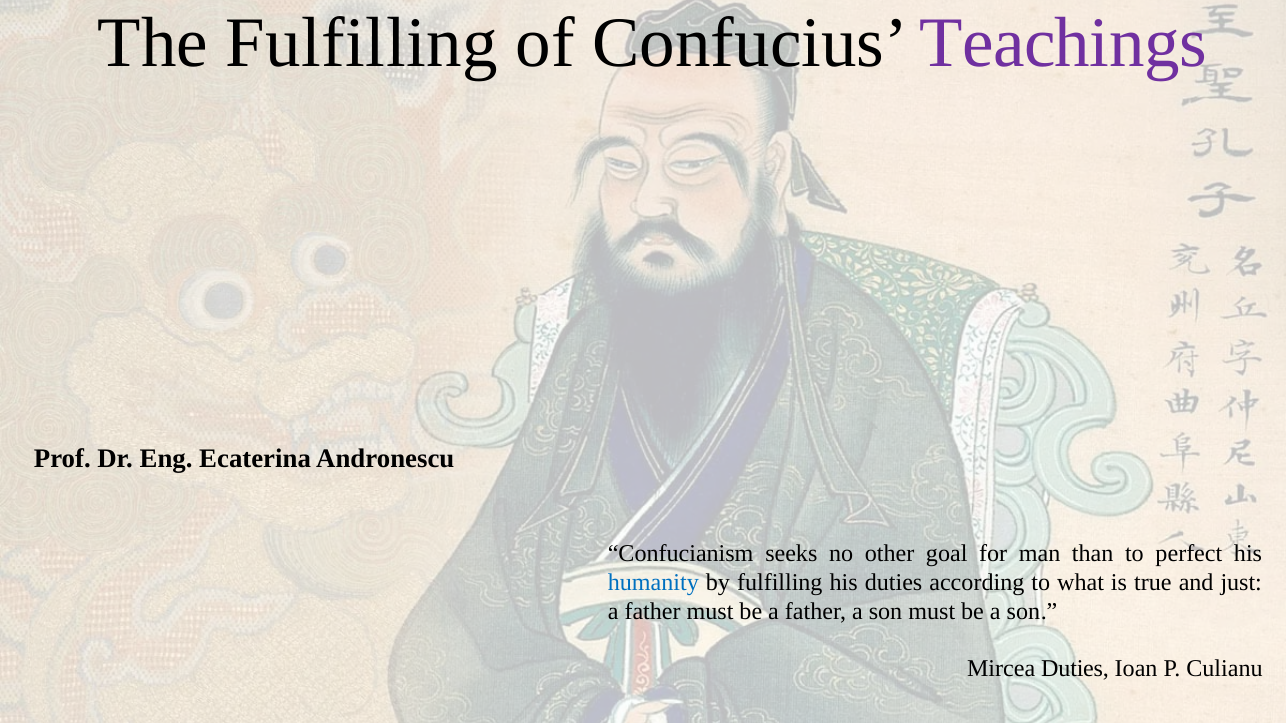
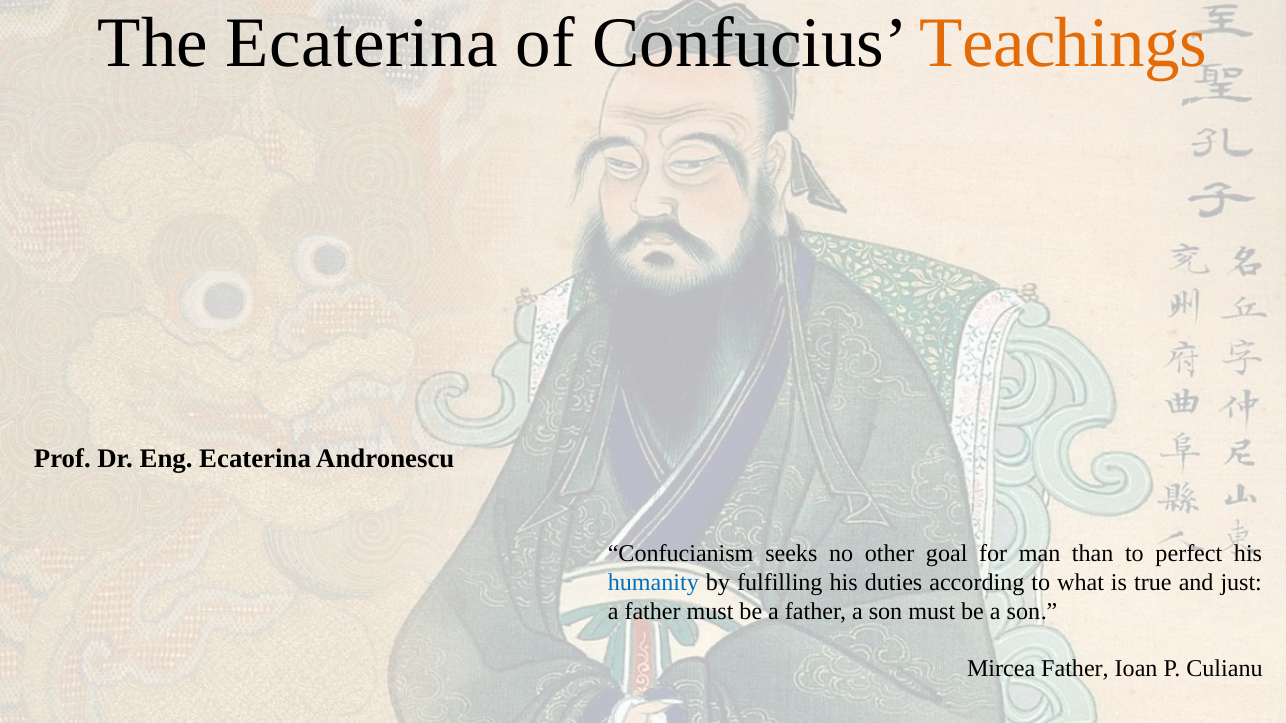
The Fulfilling: Fulfilling -> Ecaterina (362, 43)
Teachings colour: purple -> orange (1063, 43)
Mircea Duties: Duties -> Father (1075, 669)
